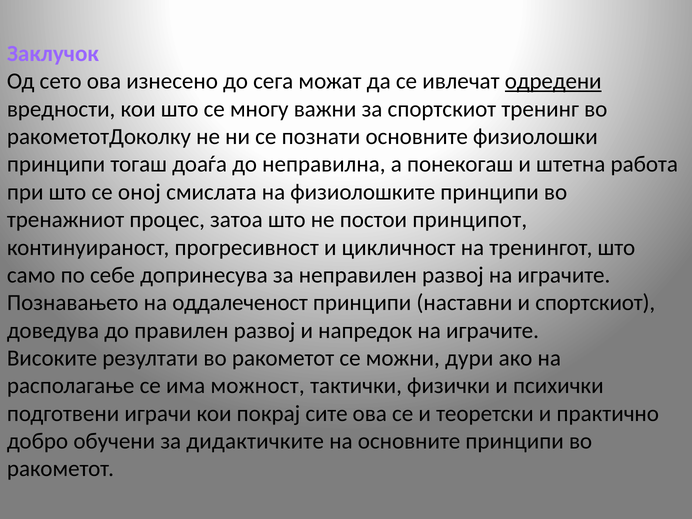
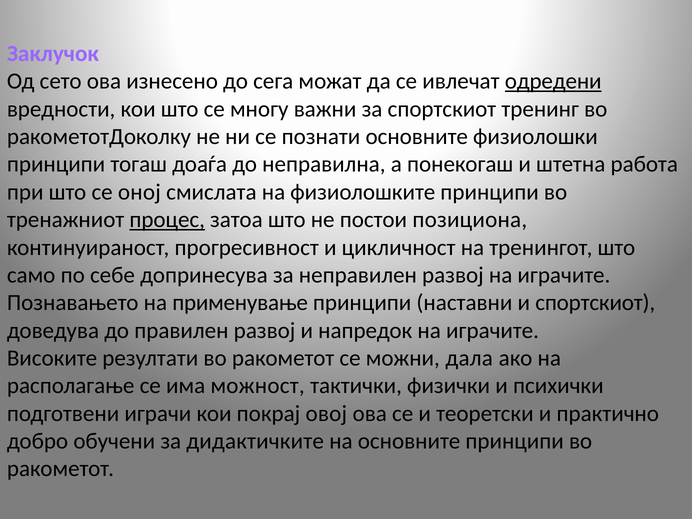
процес underline: none -> present (167, 220)
принципот: принципот -> позициона (470, 220)
оддалеченост: оддалеченост -> применување (240, 303)
дури: дури -> дала (469, 358)
сите: сите -> овој (326, 413)
